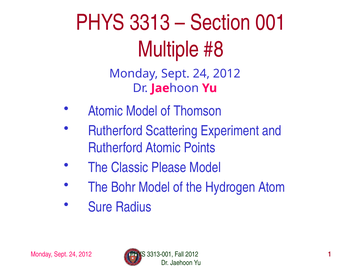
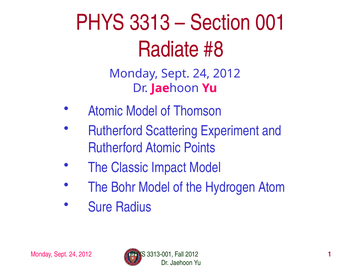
Multiple: Multiple -> Radiate (168, 49)
Please: Please -> Impact (169, 167)
